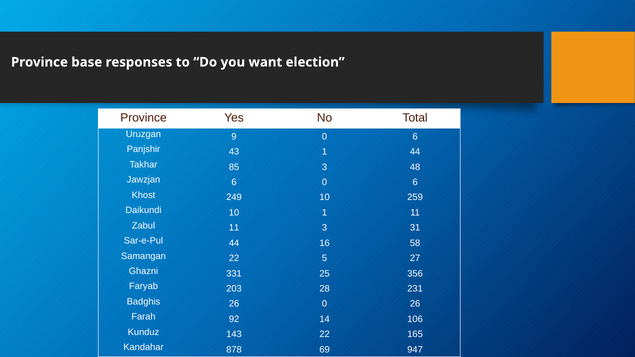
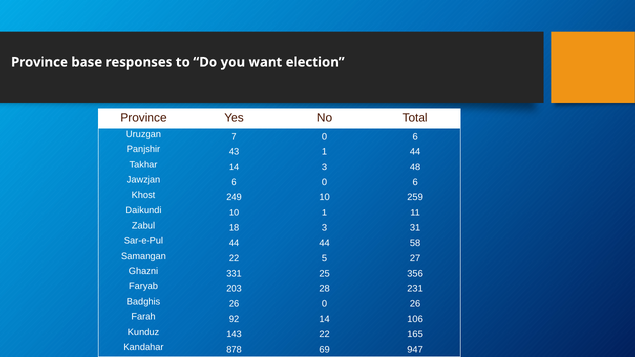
9: 9 -> 7 (234, 137)
Takhar 85: 85 -> 14 (234, 167)
Zabul 11: 11 -> 18 (234, 228)
44 16: 16 -> 44 (325, 243)
